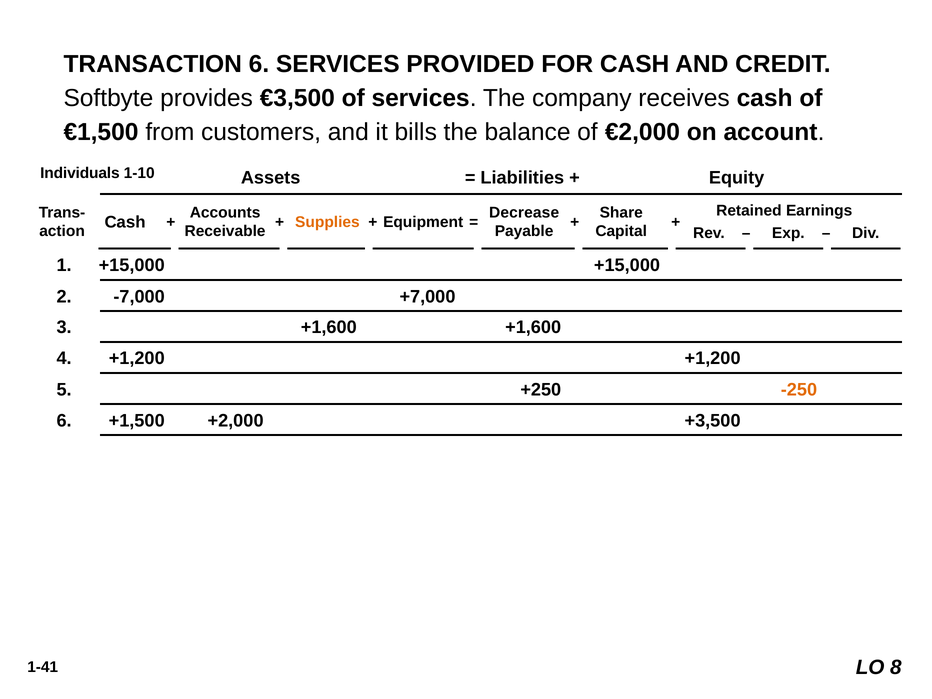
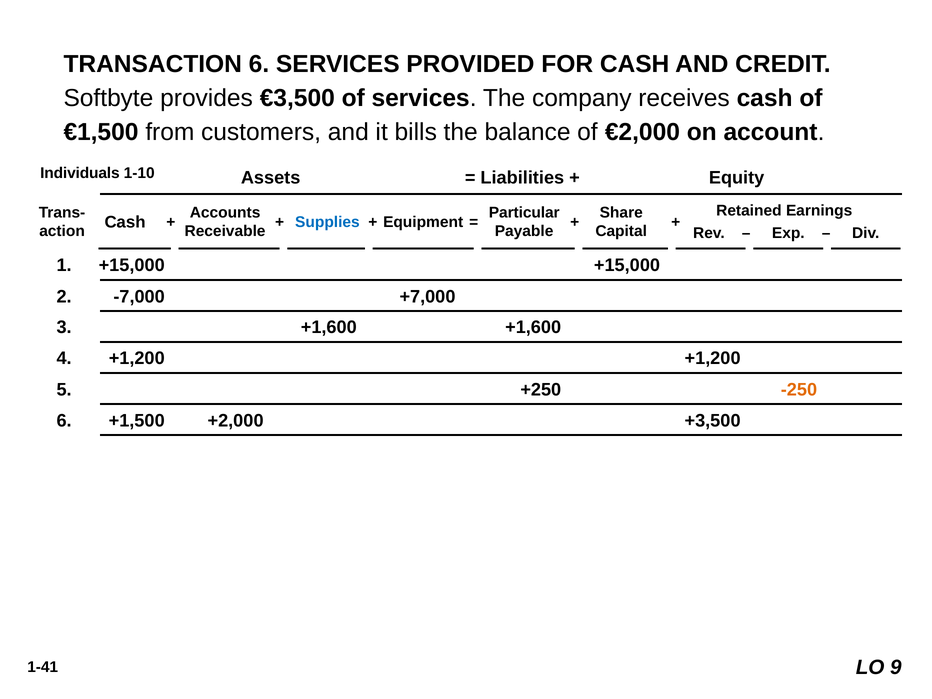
Decrease: Decrease -> Particular (524, 213)
Supplies colour: orange -> blue (327, 222)
LO 8: 8 -> 9 (896, 668)
